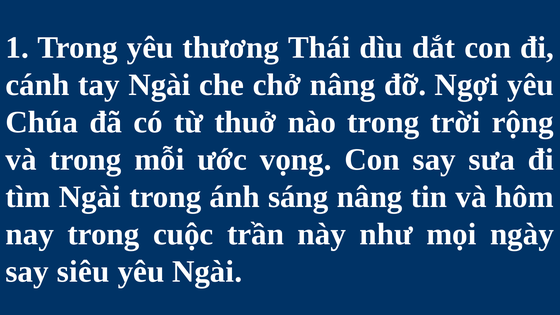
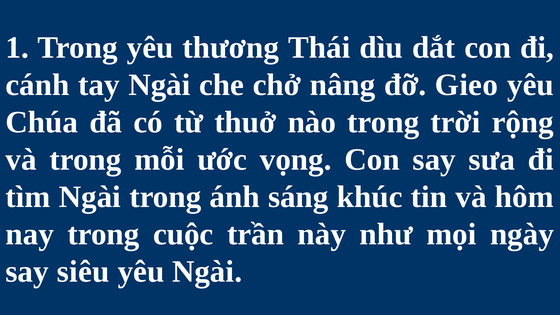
Ngợi: Ngợi -> Gieo (466, 85)
sáng nâng: nâng -> khúc (370, 197)
